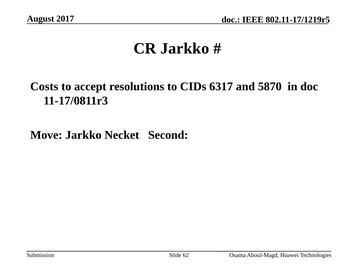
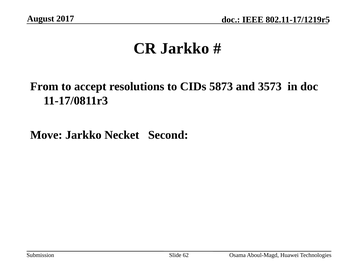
Costs: Costs -> From (44, 87)
6317: 6317 -> 5873 (221, 87)
5870: 5870 -> 3573 (270, 87)
